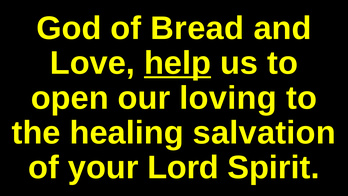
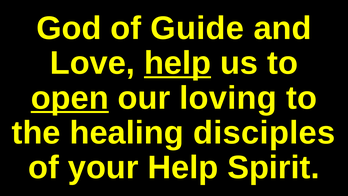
Bread: Bread -> Guide (197, 28)
open underline: none -> present (70, 98)
salvation: salvation -> disciples (264, 133)
your Lord: Lord -> Help (183, 167)
